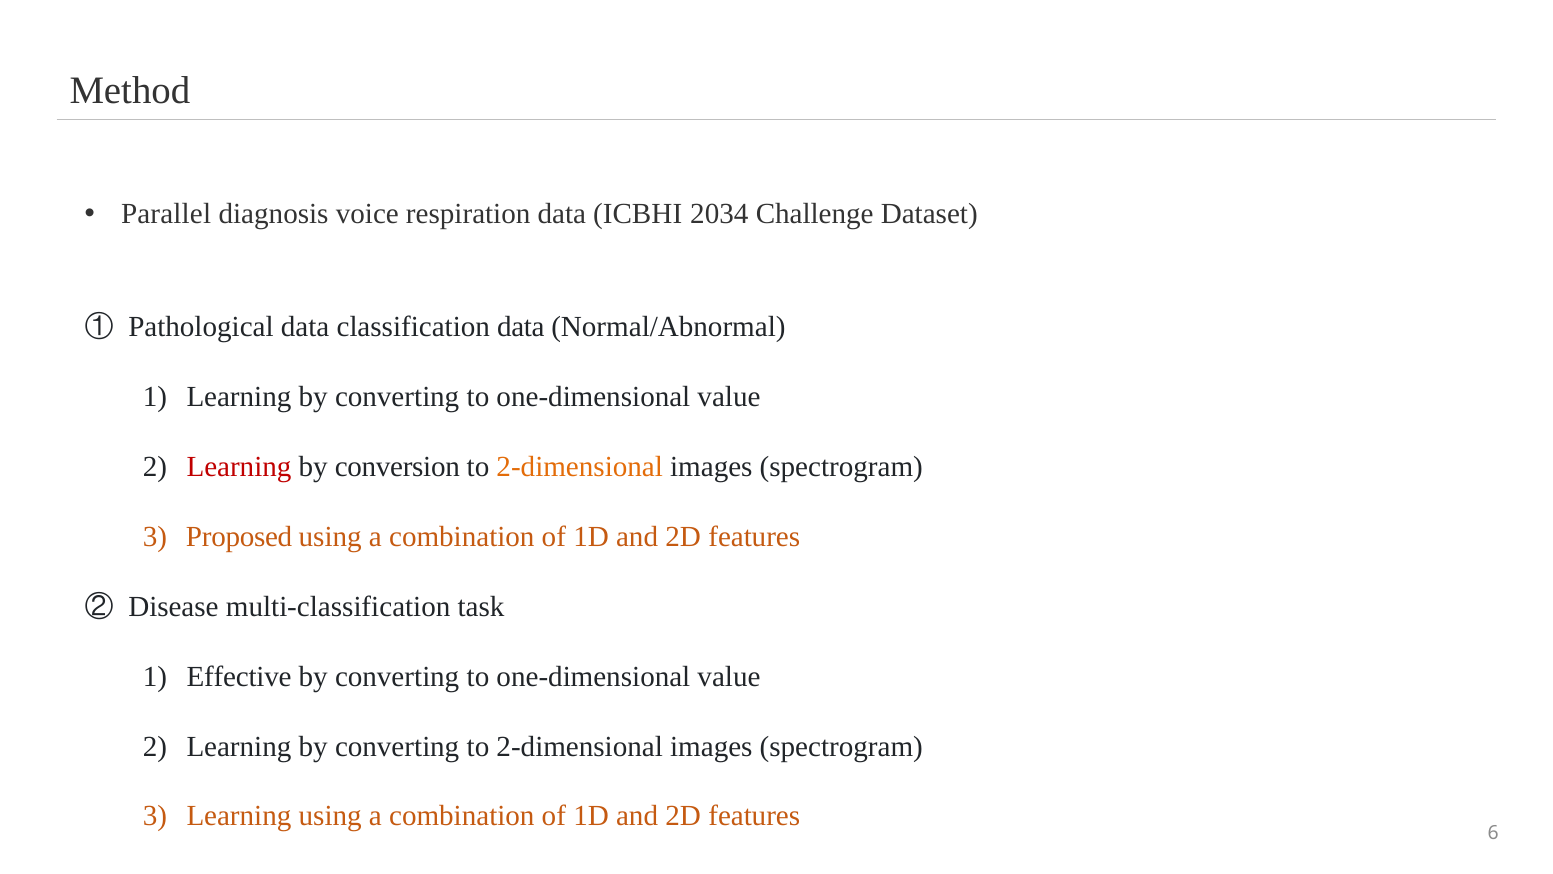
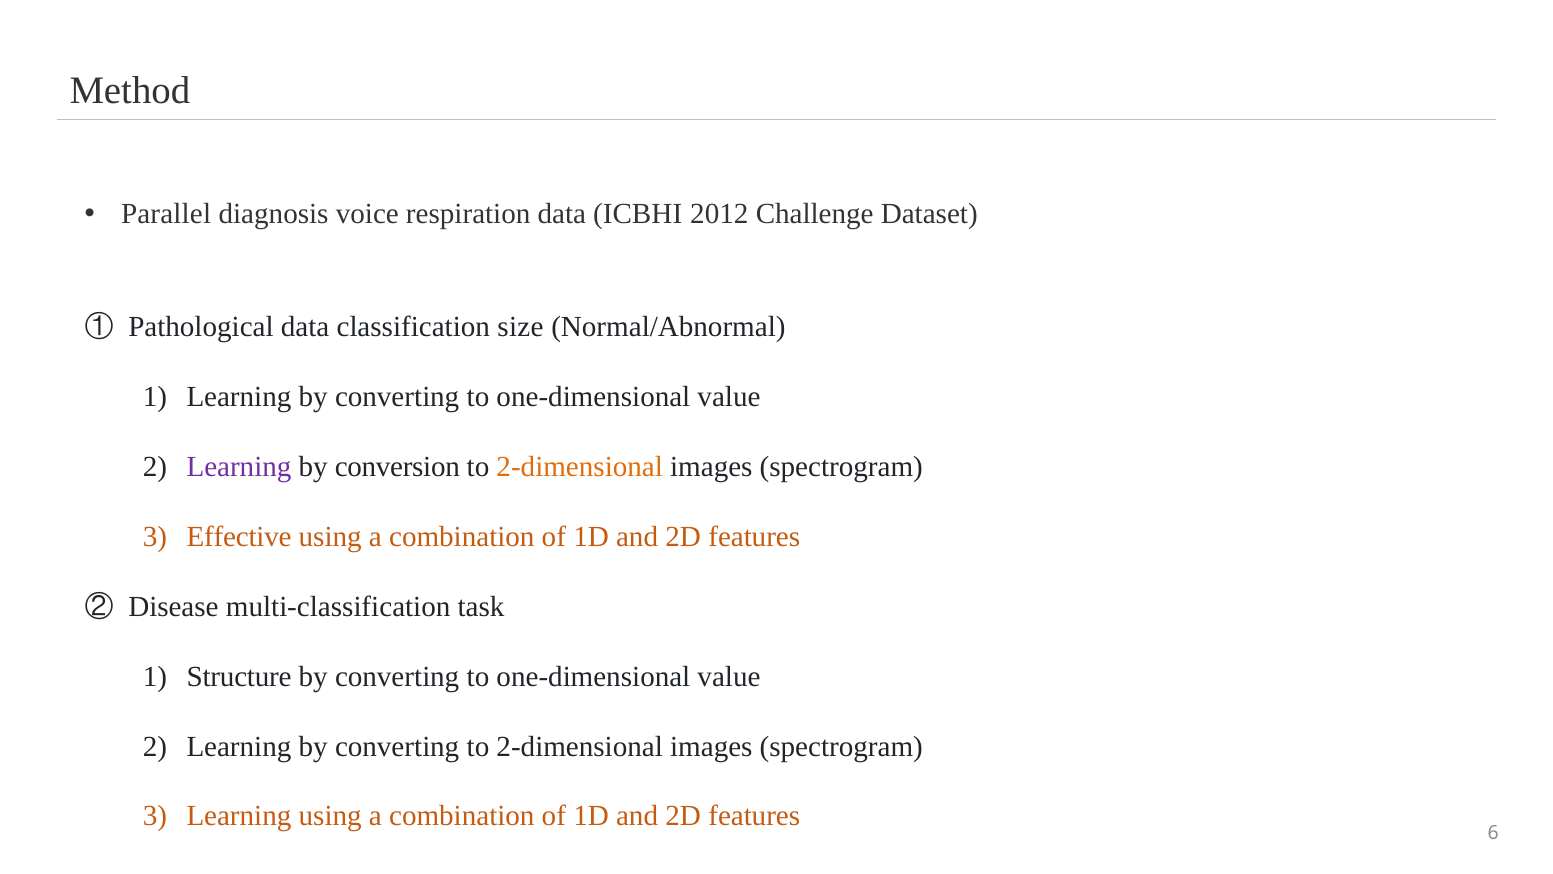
2034: 2034 -> 2012 (719, 214)
classification data: data -> size (521, 327)
Learning colour: red -> purple (239, 467)
Proposed: Proposed -> Effective (239, 536)
Effective: Effective -> Structure (239, 676)
